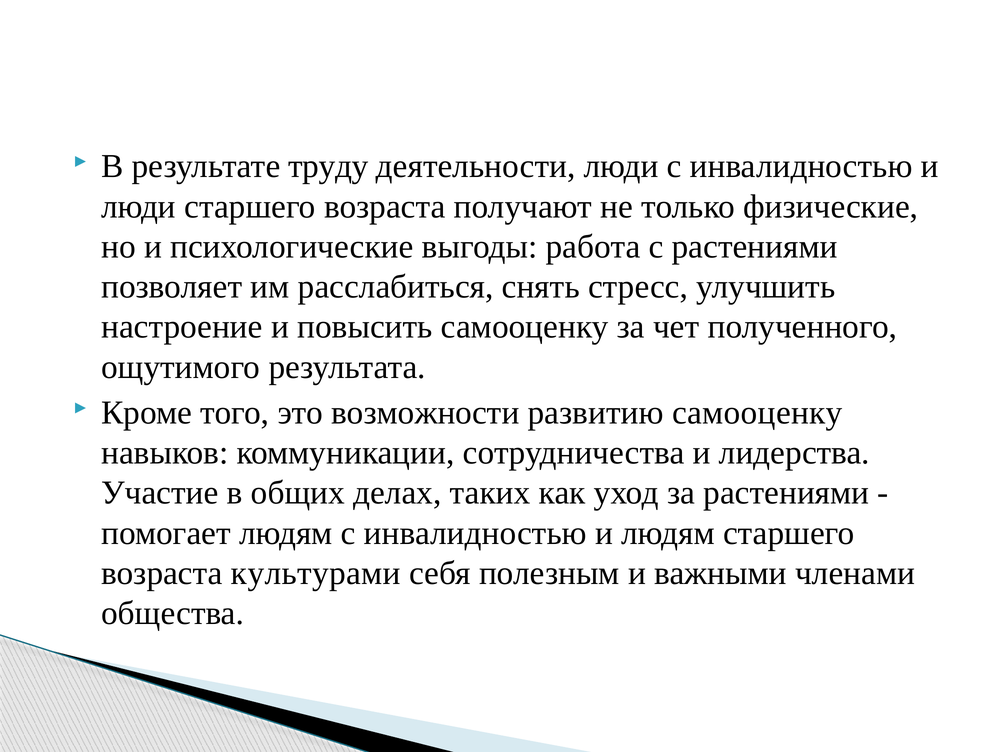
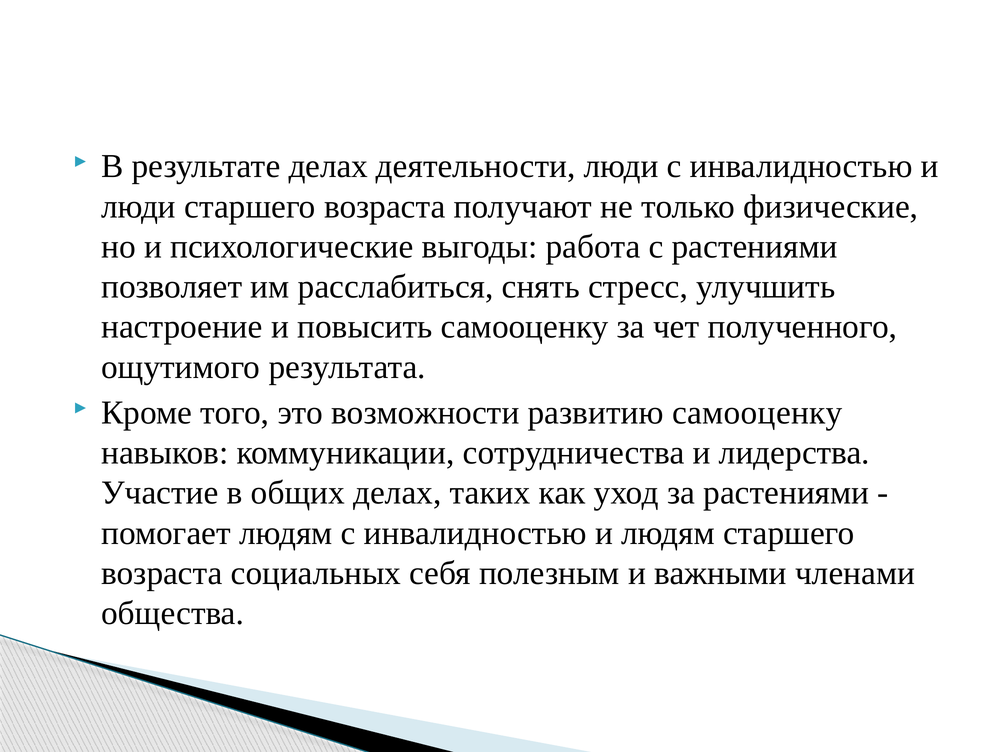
результате труду: труду -> делах (328, 166)
культурами: культурами -> социальных (316, 573)
